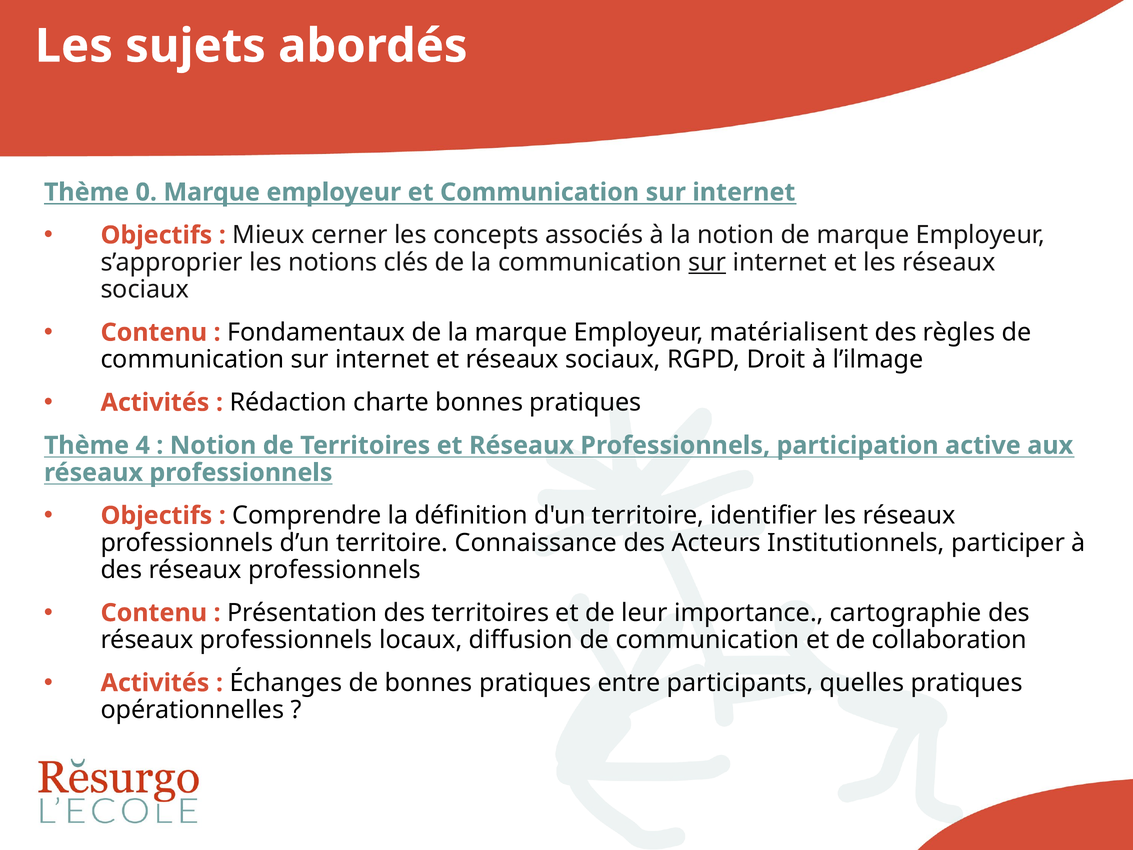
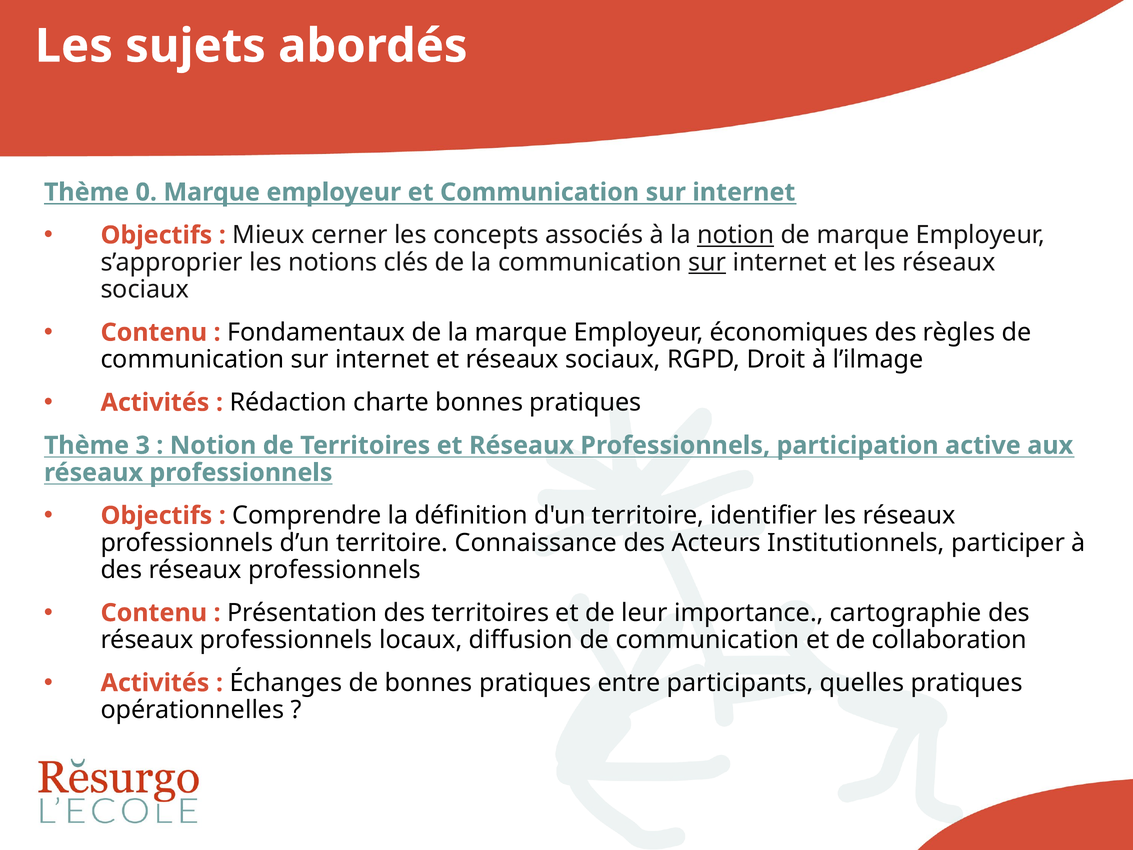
notion underline: none -> present (736, 235)
matérialisent: matérialisent -> économiques (789, 332)
4: 4 -> 3 (143, 445)
